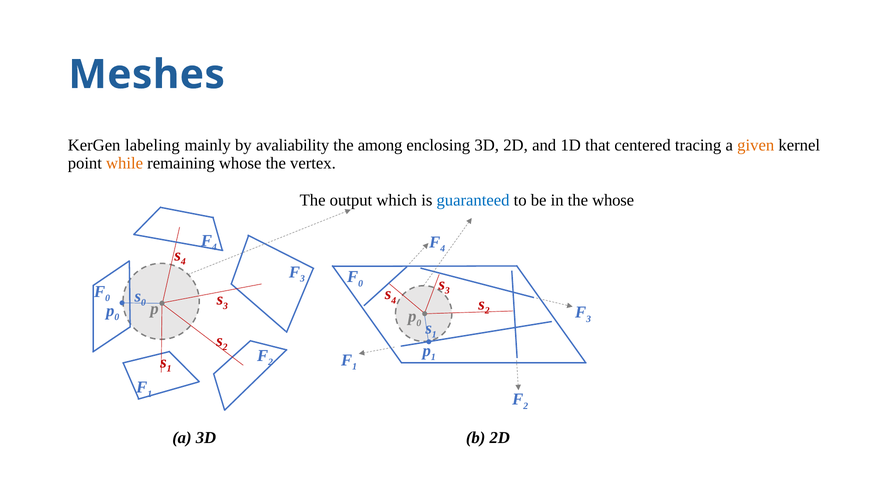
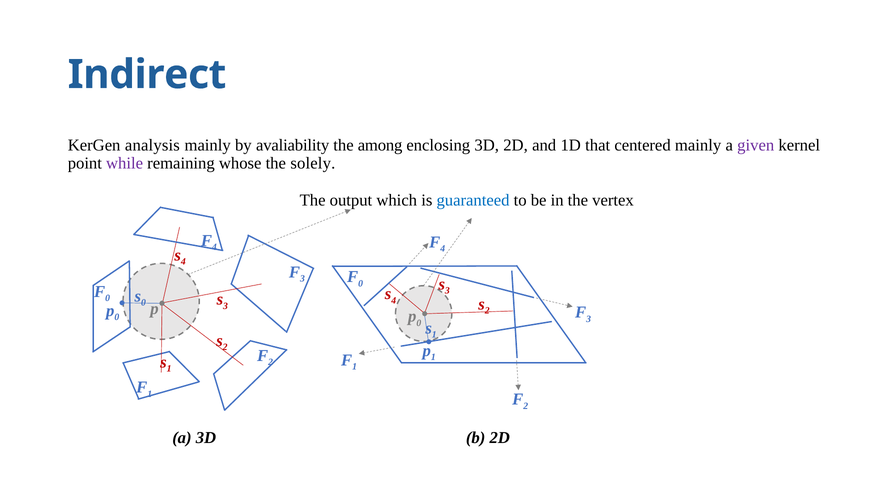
Meshes: Meshes -> Indirect (147, 75)
labeling: labeling -> analysis (152, 145)
centered tracing: tracing -> mainly (698, 145)
given colour: orange -> purple (756, 145)
while colour: orange -> purple (125, 163)
vertex: vertex -> solely (313, 163)
the whose: whose -> vertex (613, 200)
